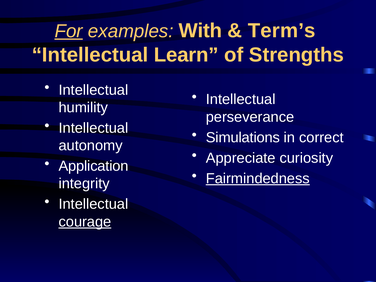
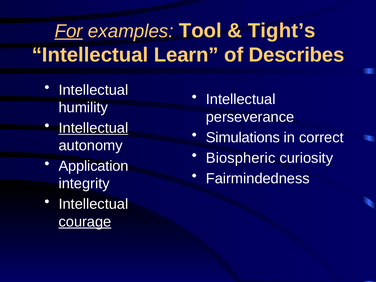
With: With -> Tool (200, 31)
Term’s: Term’s -> Tight’s (282, 31)
Strengths: Strengths -> Describes (297, 55)
Intellectual underline: none -> present (93, 128)
Appreciate: Appreciate -> Biospheric (241, 158)
Fairmindedness underline: present -> none (258, 178)
